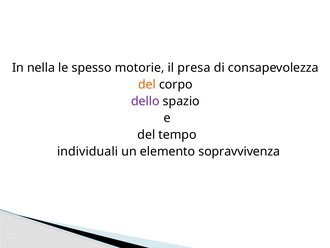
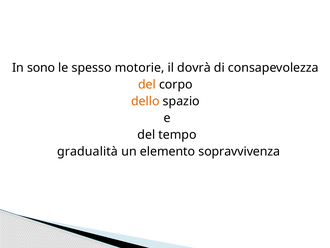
nella: nella -> sono (41, 68)
presa: presa -> dovrà (194, 68)
dello colour: purple -> orange (145, 101)
individuali: individuali -> gradualità (88, 151)
